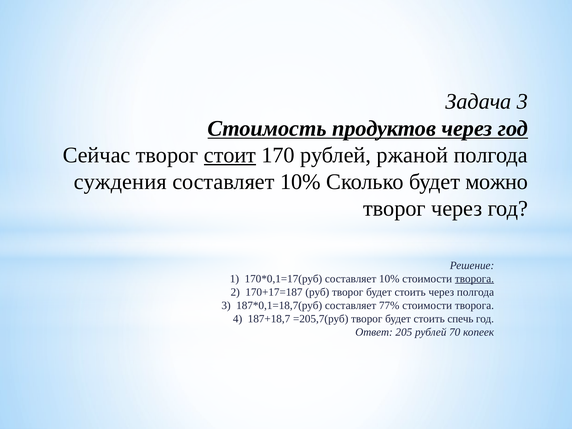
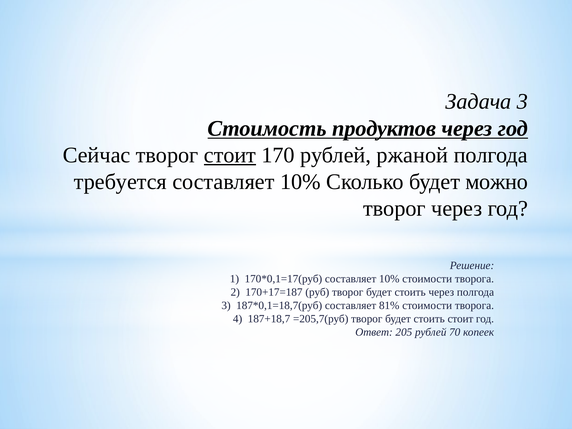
суждения: суждения -> требуется (120, 182)
творога underline: present -> none (474, 279)
77%: 77% -> 81% (389, 305)
стоить спечь: спечь -> стоит (460, 319)
